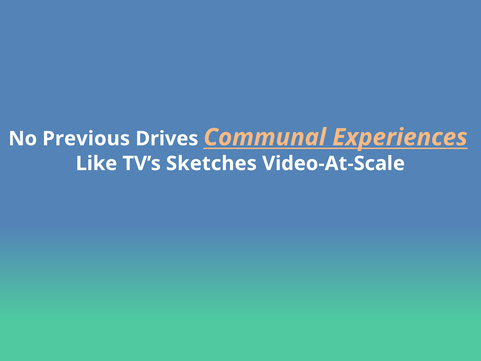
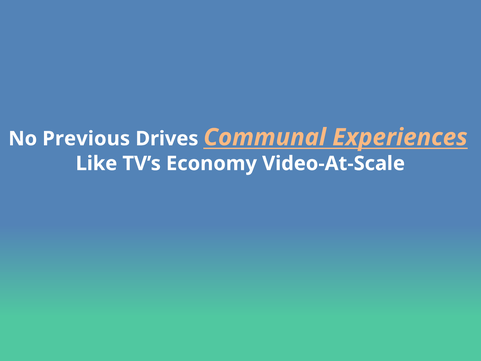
Sketches: Sketches -> Economy (211, 163)
